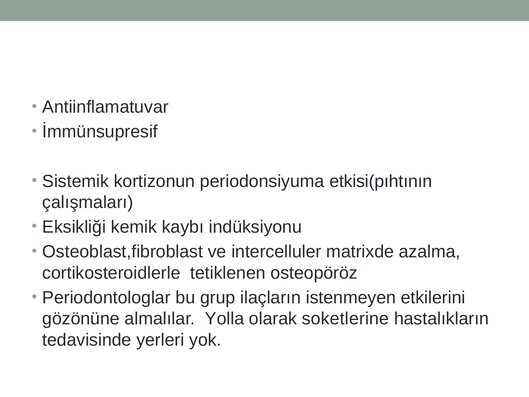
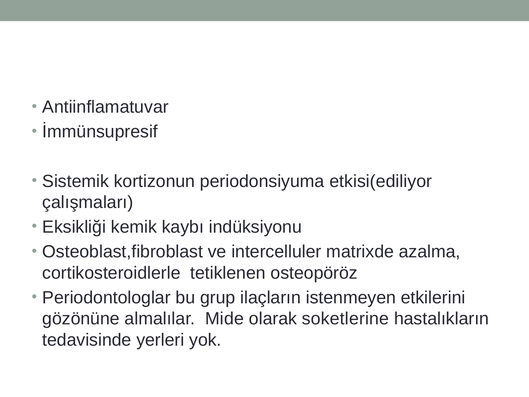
etkisi(pıhtının: etkisi(pıhtının -> etkisi(ediliyor (381, 181)
Yolla: Yolla -> Mide (224, 319)
